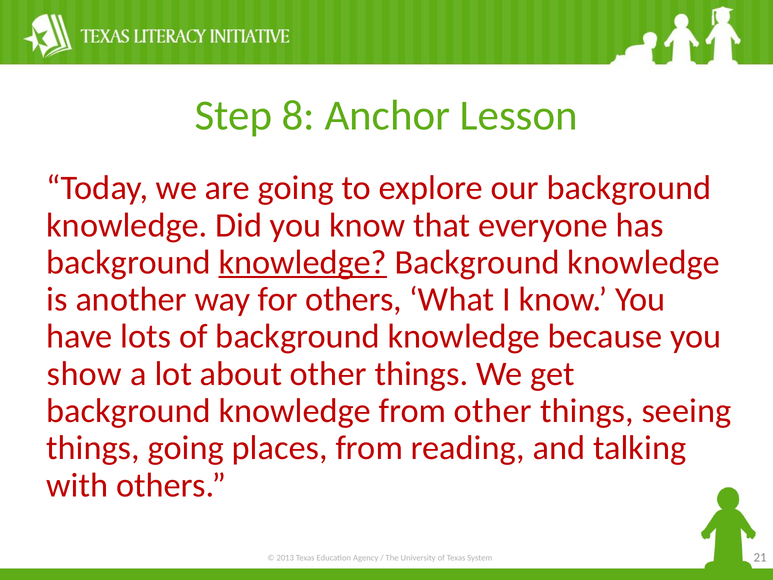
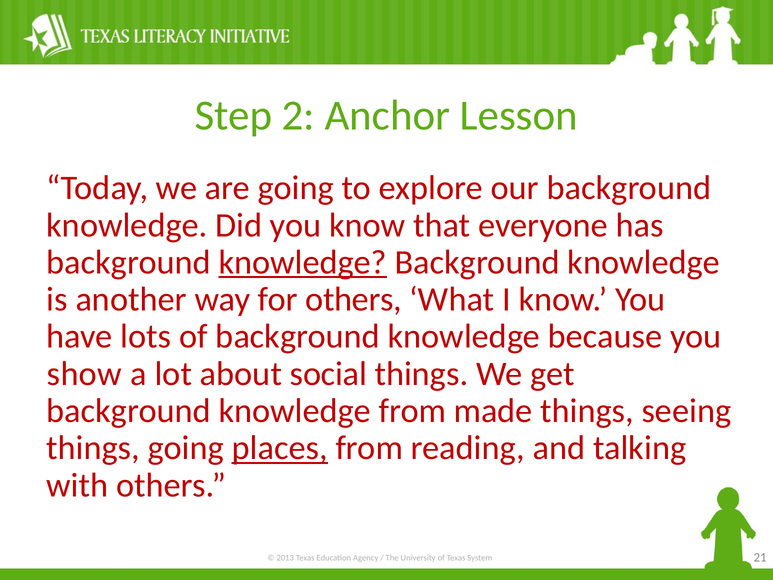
8: 8 -> 2 (298, 116)
about other: other -> social (328, 374)
from other: other -> made (493, 411)
places underline: none -> present (280, 448)
